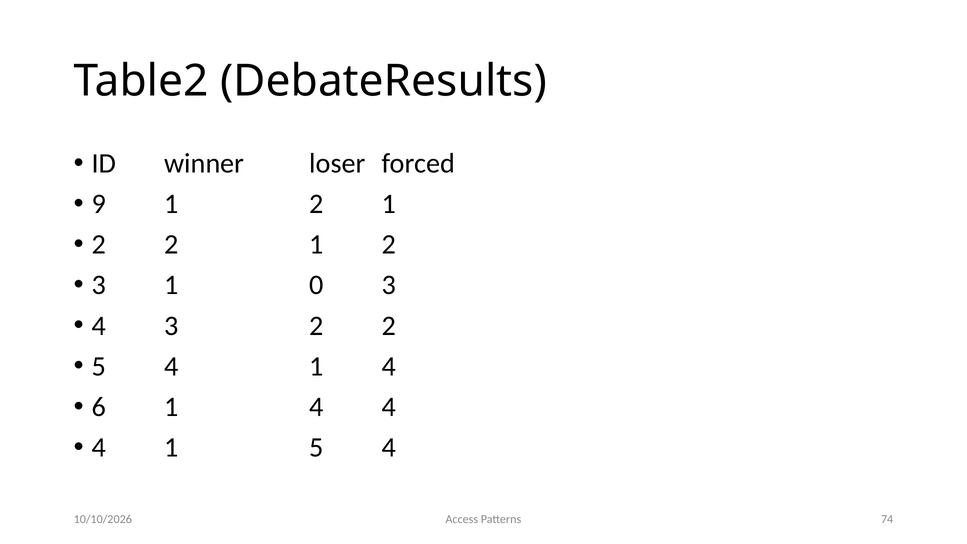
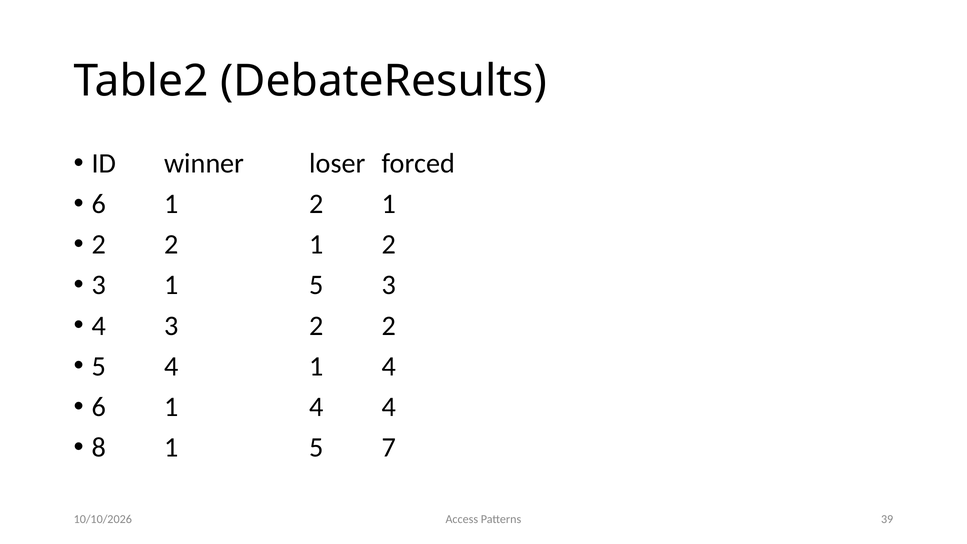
9: 9 -> 6 (99, 204)
3 1 0: 0 -> 5 (317, 285)
4: 4 -> 8 (99, 447)
1 5 4: 4 -> 7 (389, 447)
74: 74 -> 39 (887, 519)
